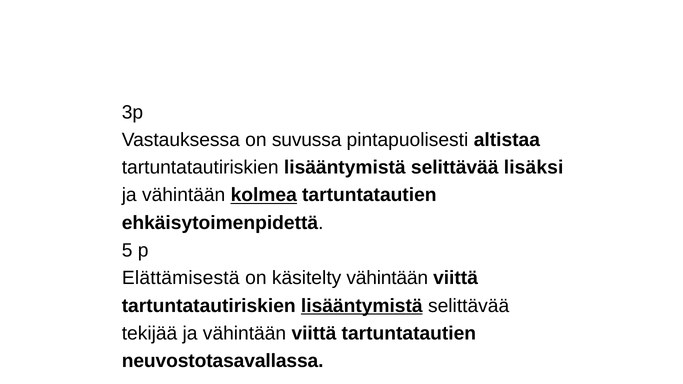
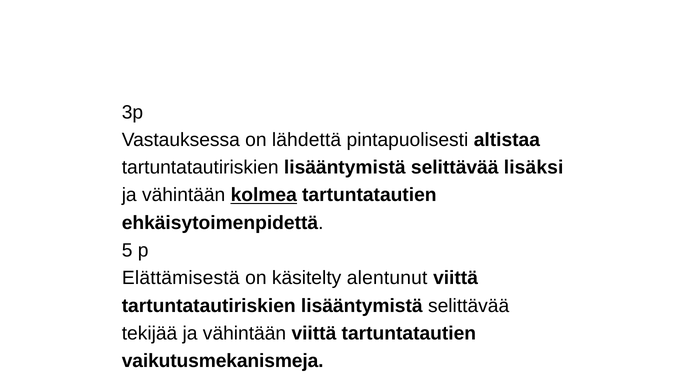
suvussa: suvussa -> lähdettä (307, 140)
käsitelty vähintään: vähintään -> alentunut (387, 278)
lisääntymistä underline: present -> none (362, 306)
neuvostotasavallassa: neuvostotasavallassa -> vaikutusmekanismeja (223, 361)
